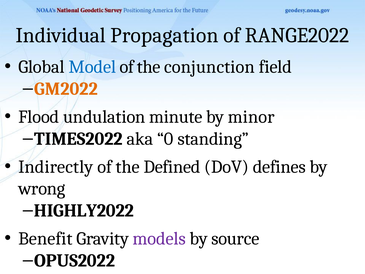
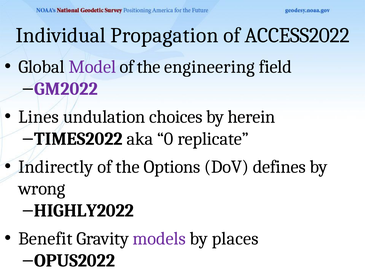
RANGE2022: RANGE2022 -> ACCESS2022 (297, 35)
Model colour: blue -> purple (92, 67)
conjunction: conjunction -> engineering (209, 67)
GM2022 colour: orange -> purple (66, 89)
Flood: Flood -> Lines (39, 117)
minute: minute -> choices (176, 117)
minor: minor -> herein (251, 117)
standing: standing -> replicate (213, 139)
Defined: Defined -> Options (172, 167)
source: source -> places (235, 238)
